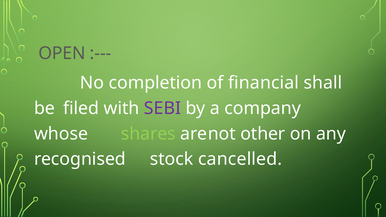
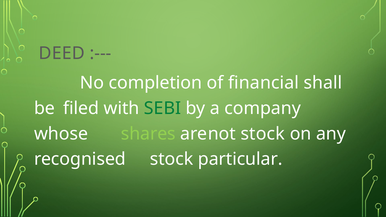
OPEN: OPEN -> DEED (62, 53)
SEBI colour: purple -> green (163, 108)
other: other -> stock (263, 134)
cancelled: cancelled -> particular (240, 159)
